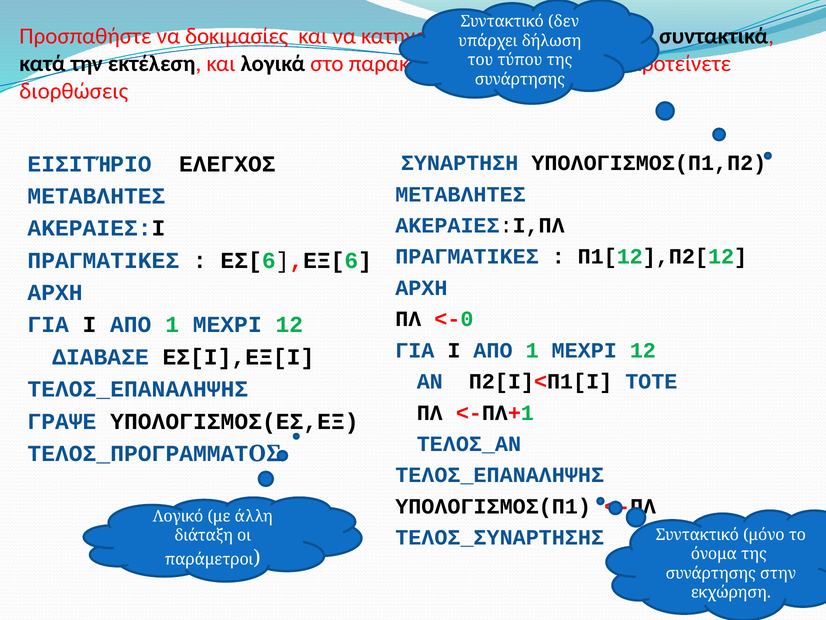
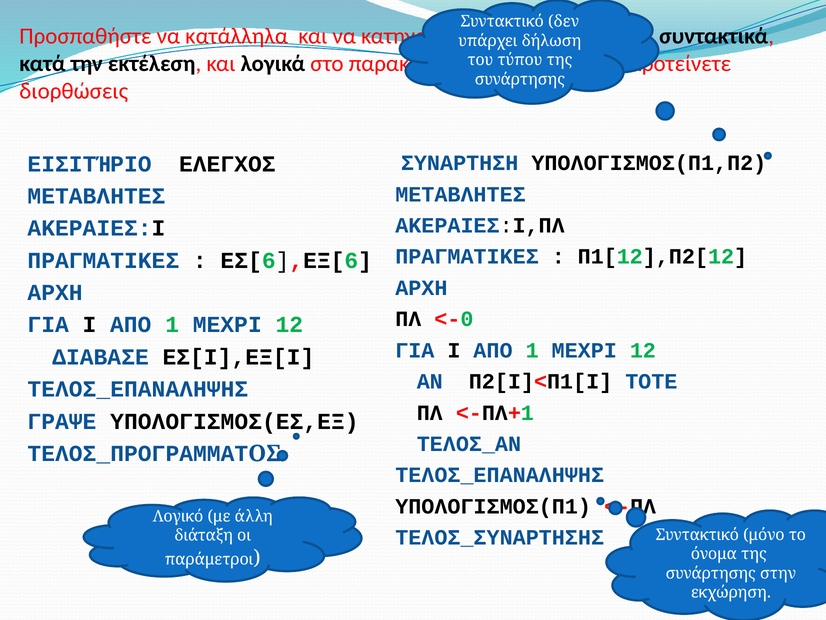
δοκιμασίες: δοκιμασίες -> κατάλληλα (237, 36)
